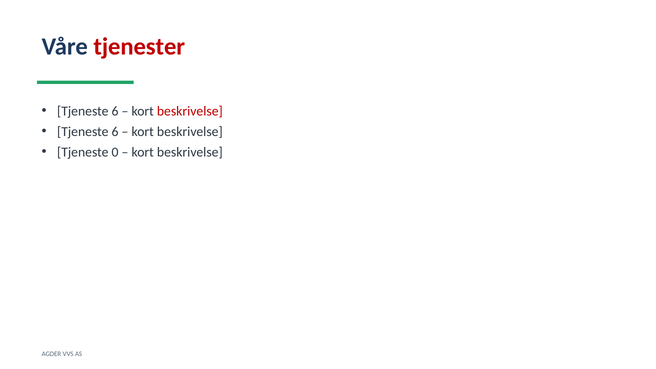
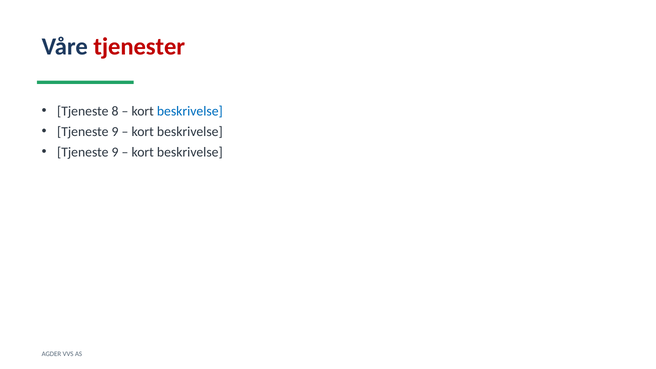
6: 6 -> 8 (115, 111)
beskrivelse colour: red -> blue (190, 111)
6: 6 -> 9 (115, 132)
0: 0 -> 9 (115, 152)
